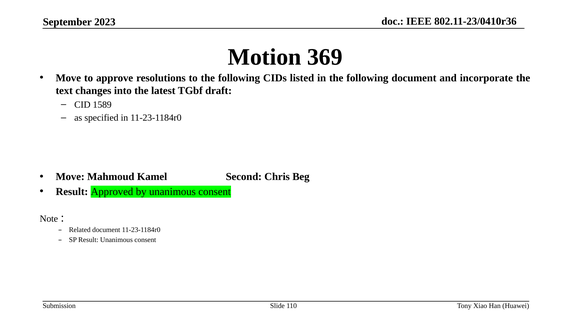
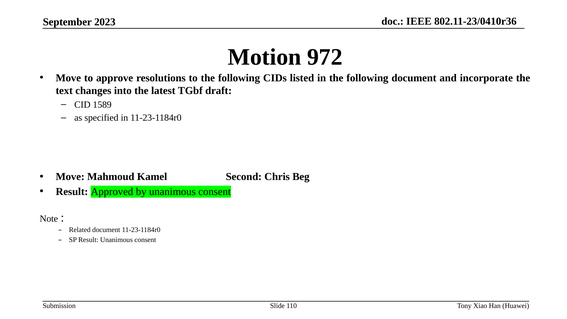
369: 369 -> 972 (325, 57)
